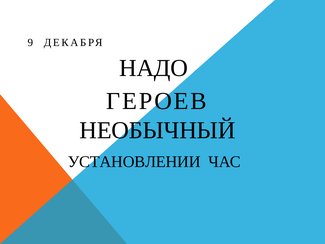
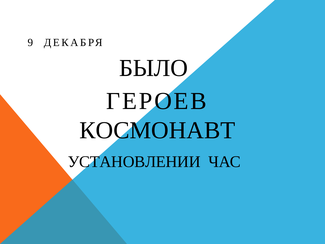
НАДО: НАДО -> БЫЛО (154, 68)
НЕОБЫЧНЫЙ: НЕОБЫЧНЫЙ -> КОСМОНАВТ (157, 130)
